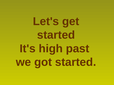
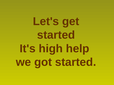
past: past -> help (78, 49)
